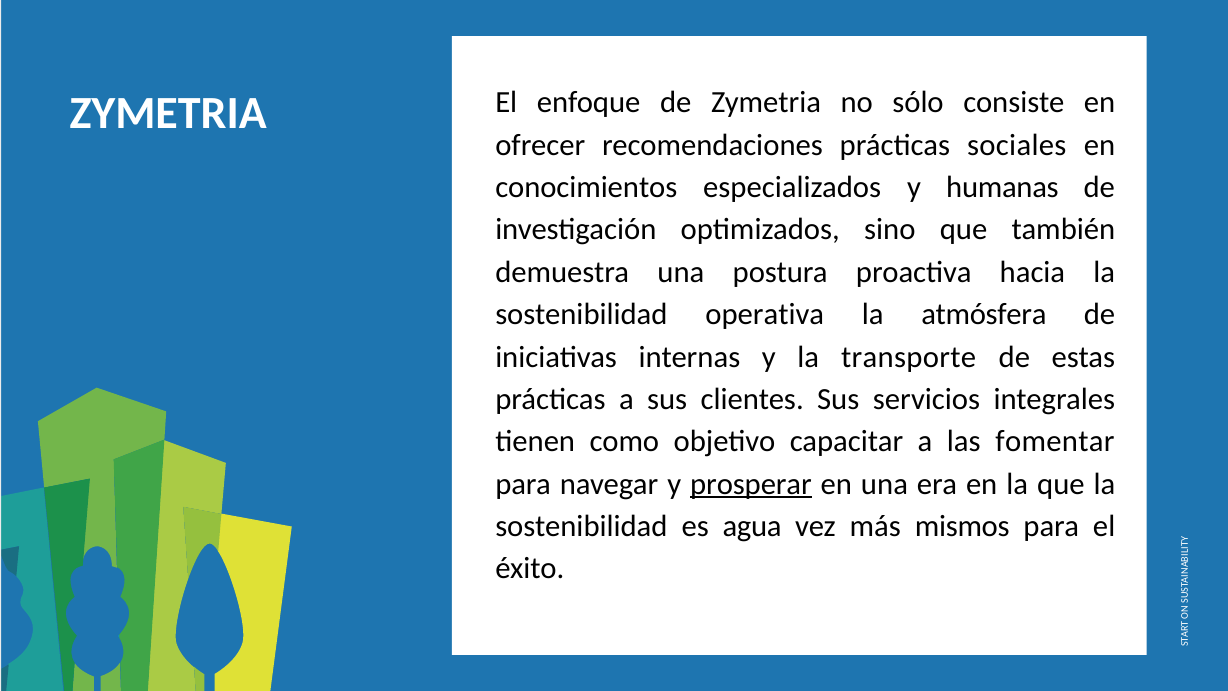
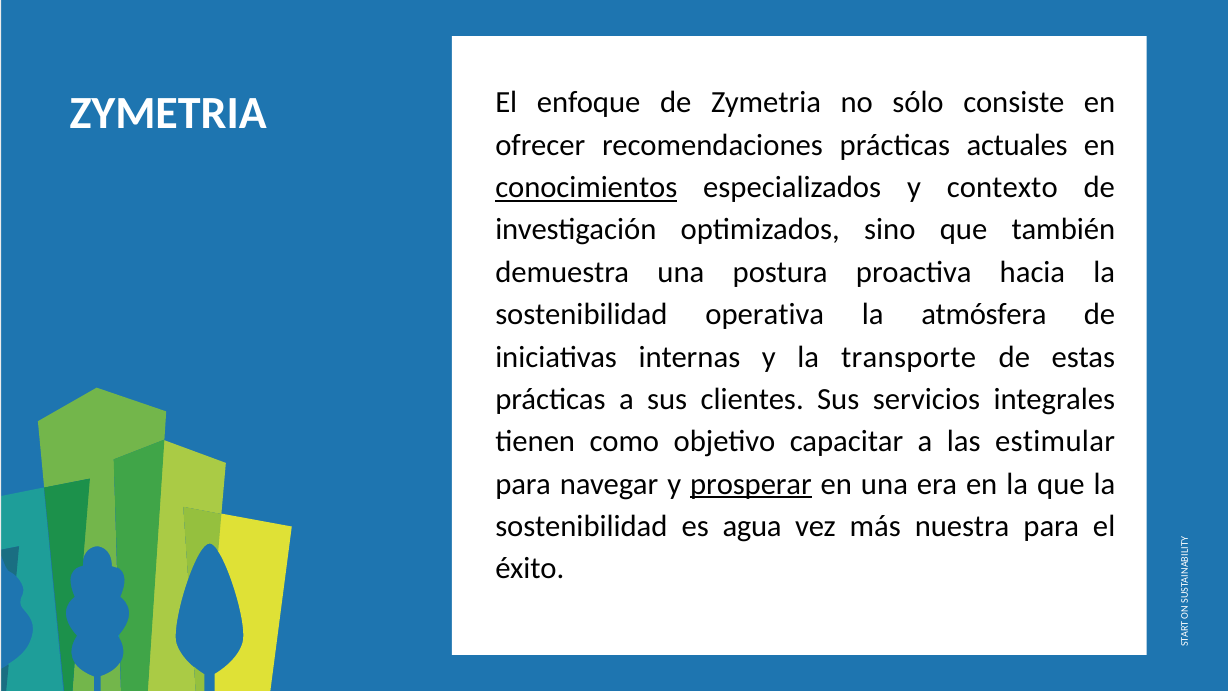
sociales: sociales -> actuales (1017, 145)
conocimientos underline: none -> present (586, 187)
humanas: humanas -> contexto (1002, 187)
fomentar: fomentar -> estimular (1055, 441)
mismos: mismos -> nuestra (962, 526)
